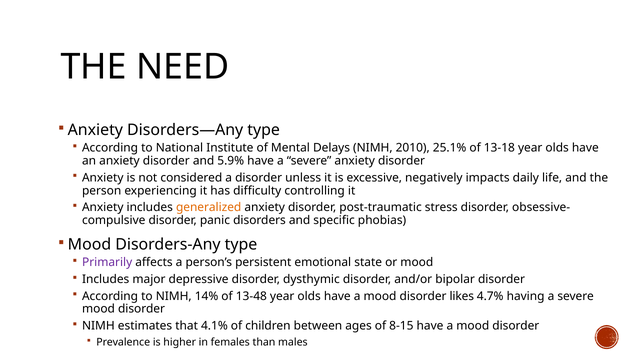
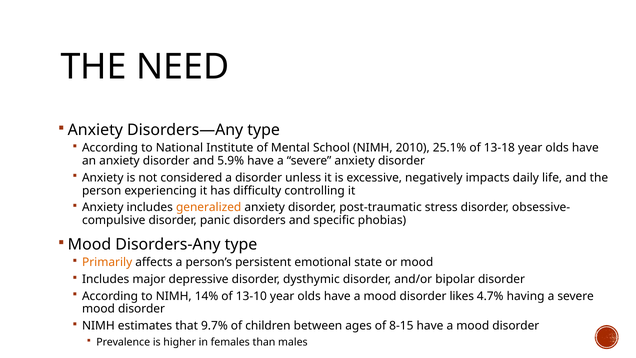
Delays: Delays -> School (332, 148)
Primarily colour: purple -> orange (107, 262)
13-48: 13-48 -> 13-10 (251, 296)
4.1%: 4.1% -> 9.7% (214, 326)
